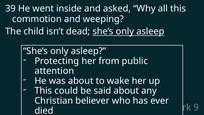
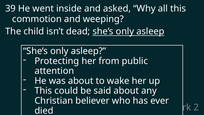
9: 9 -> 2 (196, 107)
